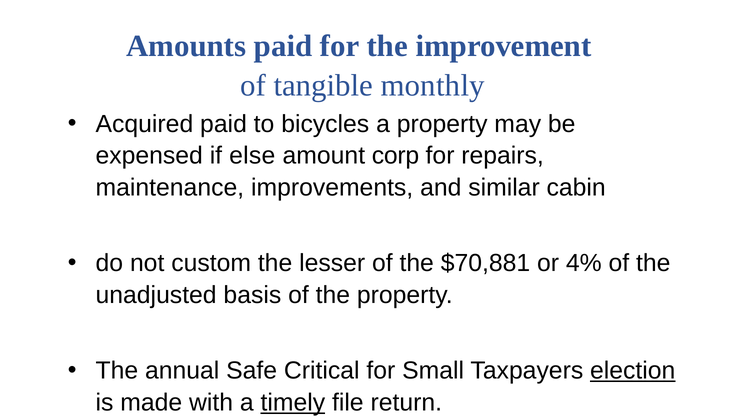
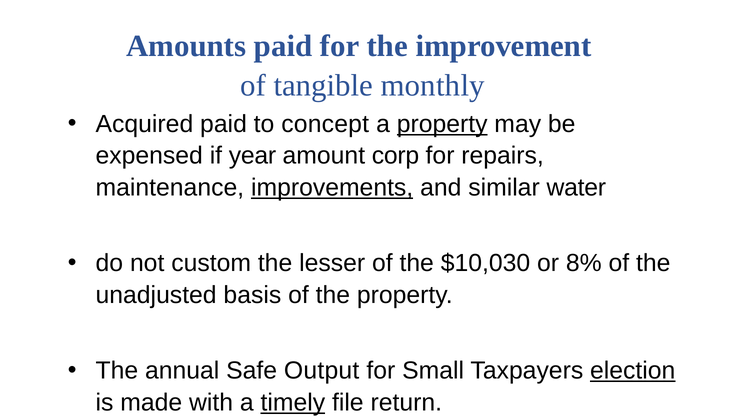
bicycles: bicycles -> concept (325, 124)
property underline: none -> present (442, 124)
else: else -> year (252, 156)
improvements underline: none -> present (332, 188)
cabin: cabin -> water (576, 188)
$70,881: $70,881 -> $10,030 (485, 264)
4%: 4% -> 8% (584, 264)
Critical: Critical -> Output (322, 371)
